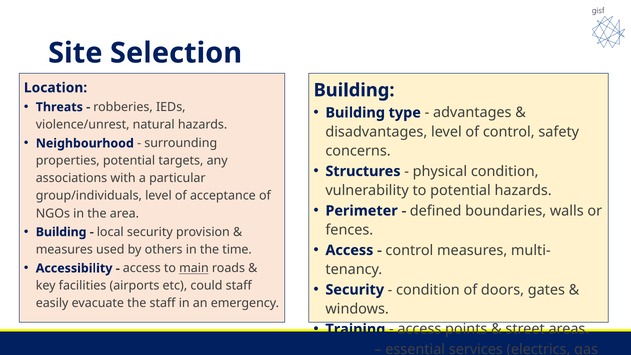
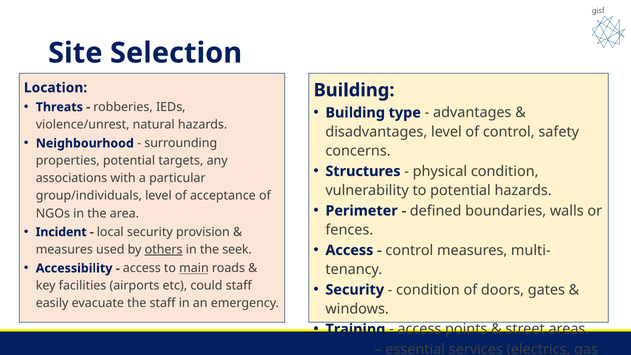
Building: Building -> Incident (61, 232)
others underline: none -> present (164, 250)
time: time -> seek (237, 250)
